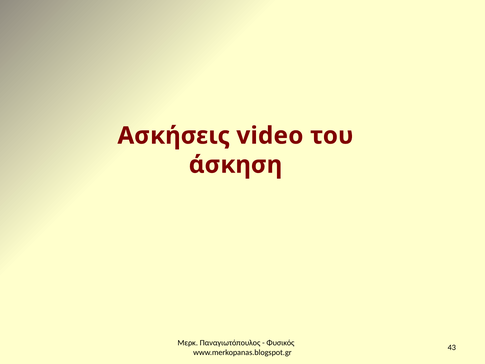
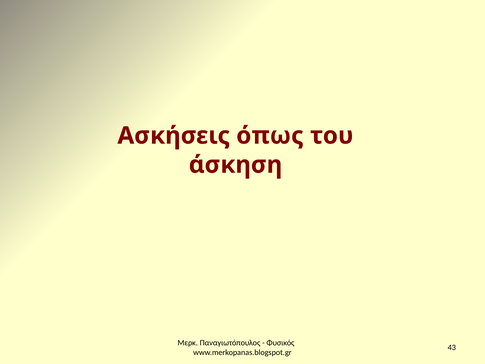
video: video -> όπως (270, 136)
